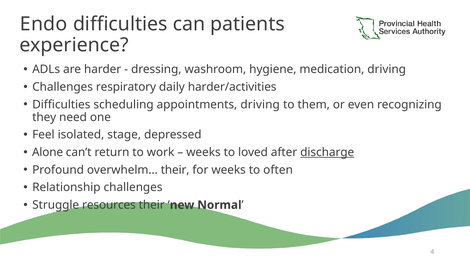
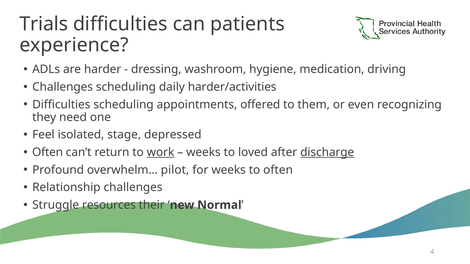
Endo: Endo -> Trials (44, 24)
Challenges respiratory: respiratory -> scheduling (126, 87)
appointments driving: driving -> offered (260, 105)
Alone: Alone -> Often (48, 153)
work underline: none -> present (161, 153)
overwhelm… their: their -> pilot (175, 170)
